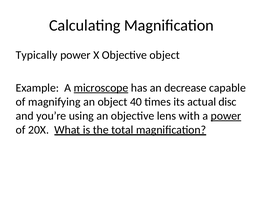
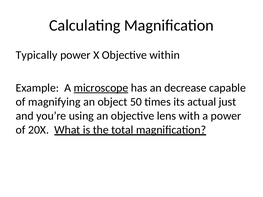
Objective object: object -> within (165, 55)
40: 40 -> 50 (136, 102)
disc: disc -> just (227, 102)
power underline: present -> none (226, 116)
